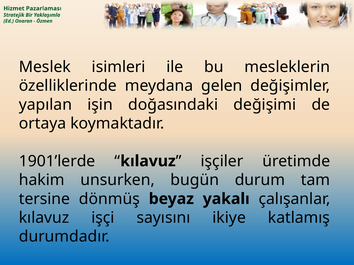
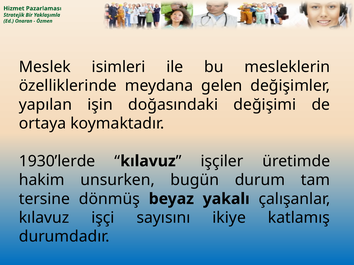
1901’lerde: 1901’lerde -> 1930’lerde (57, 161)
